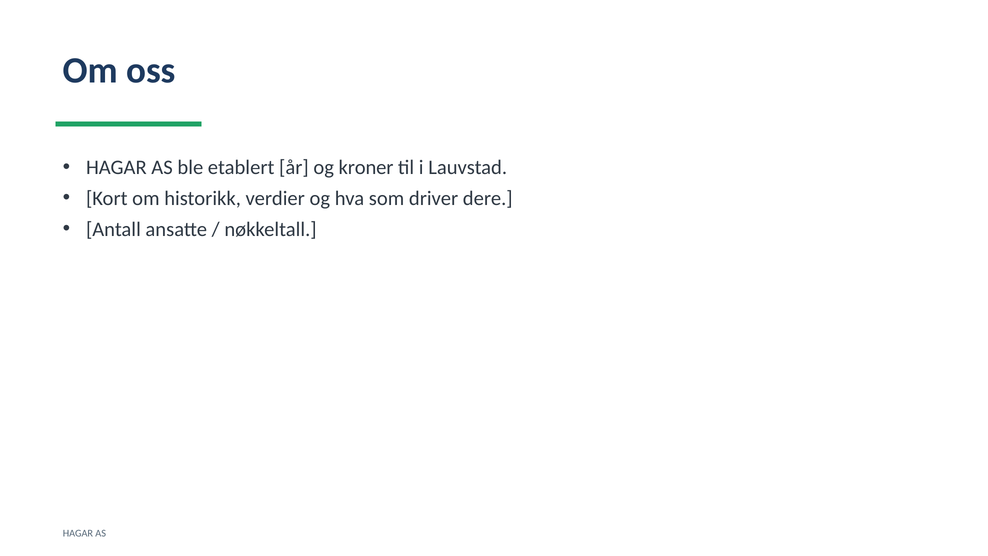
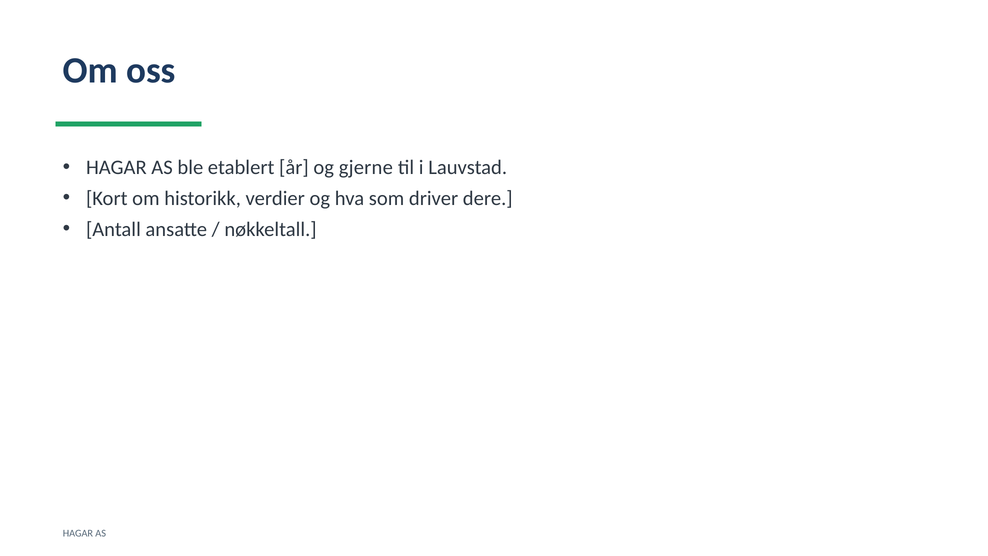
kroner: kroner -> gjerne (366, 167)
